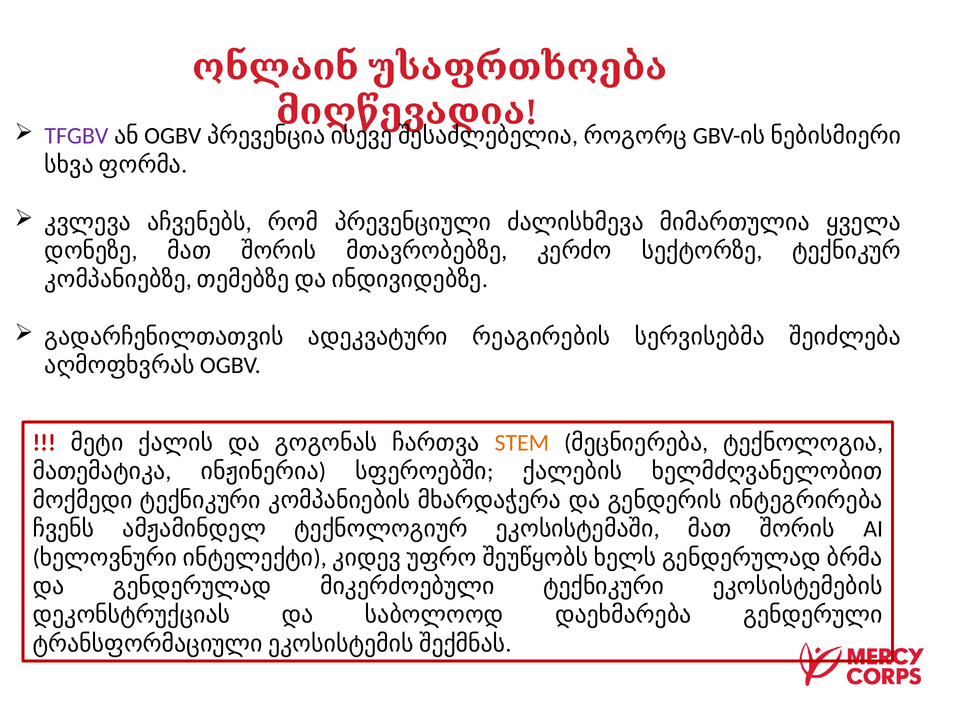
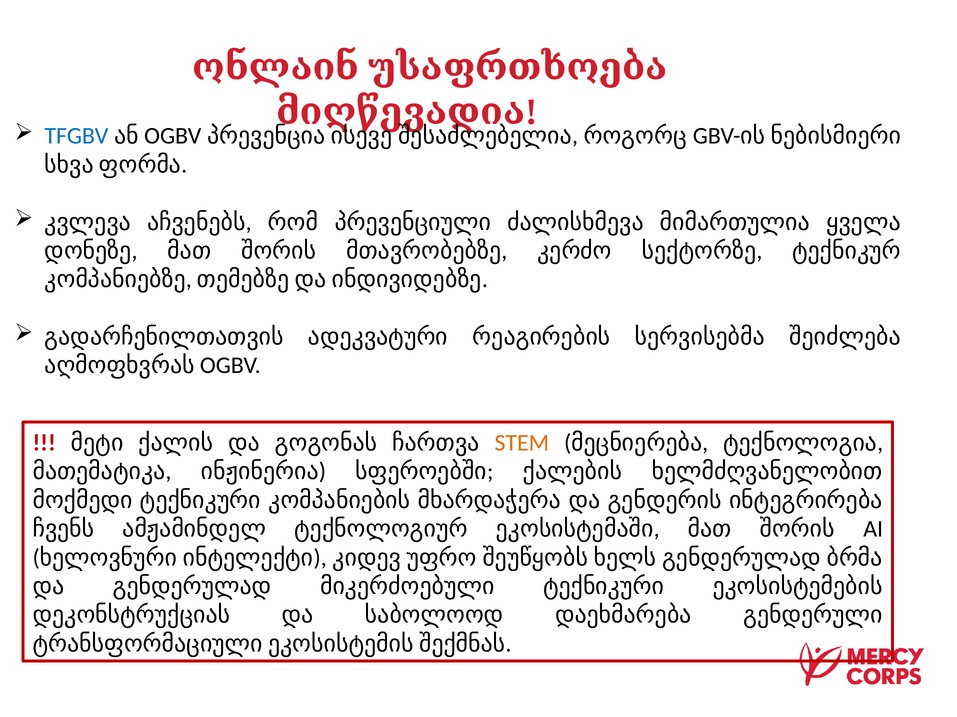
TFGBV colour: purple -> blue (76, 136)
